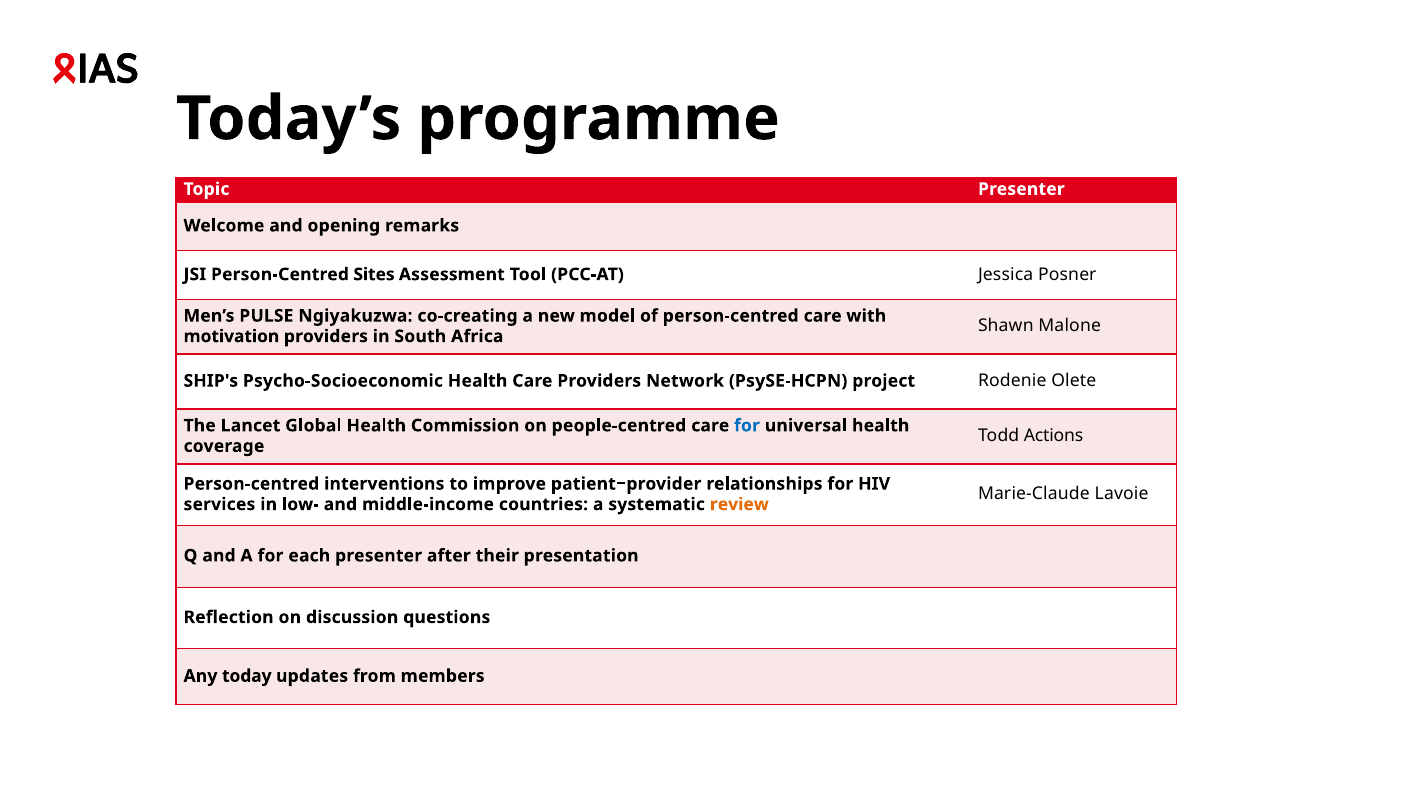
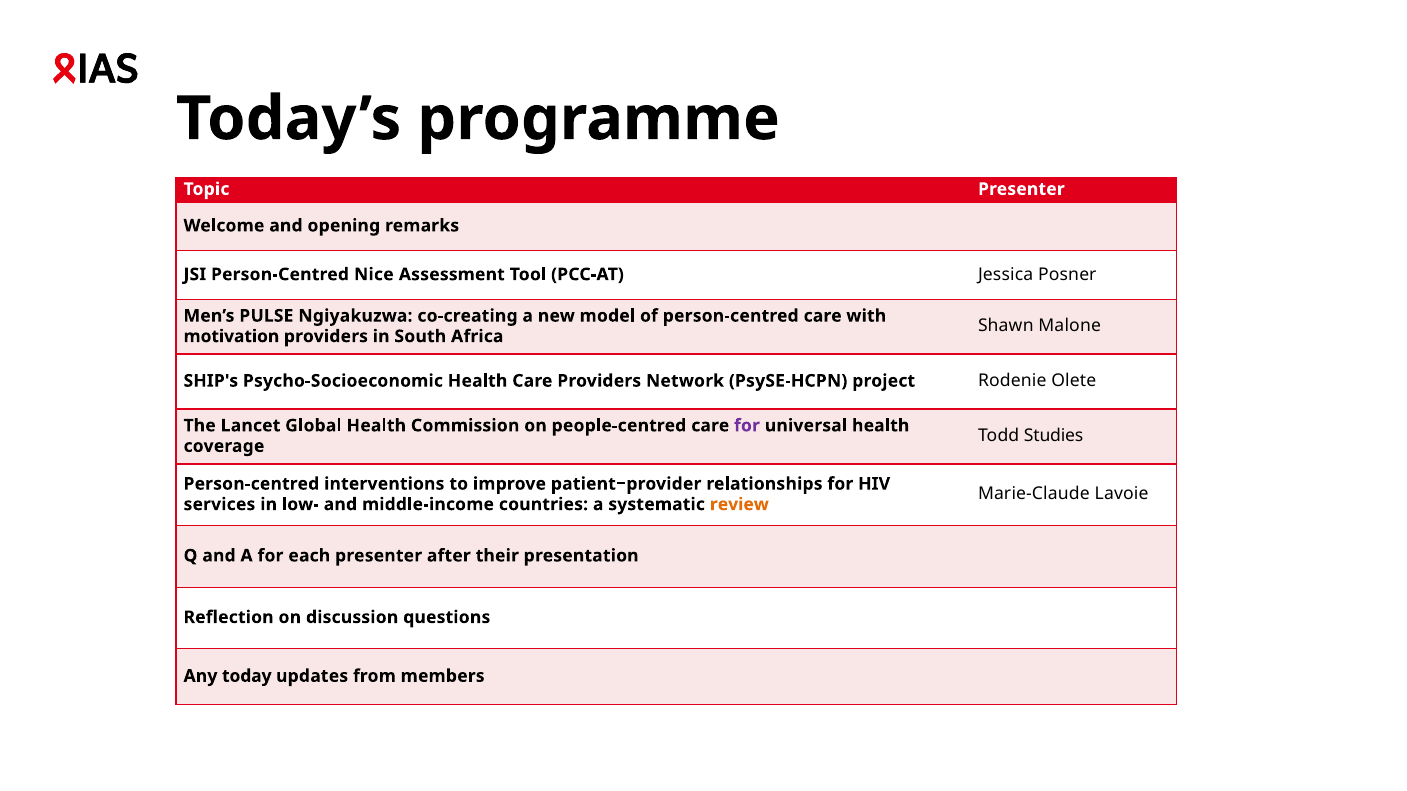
Sites: Sites -> Nice (374, 275)
for colour: blue -> purple (747, 426)
Actions: Actions -> Studies (1054, 436)
